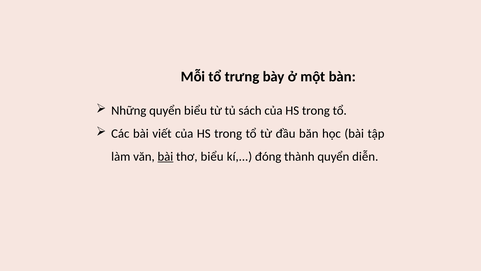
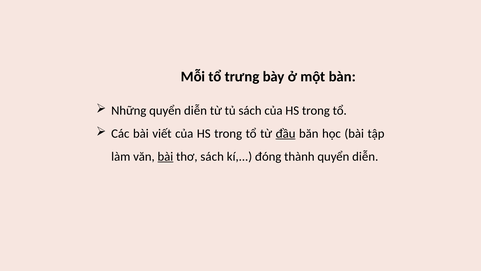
Những quyển biểu: biểu -> diễn (196, 111)
đầu underline: none -> present (286, 133)
thơ biểu: biểu -> sách (212, 156)
